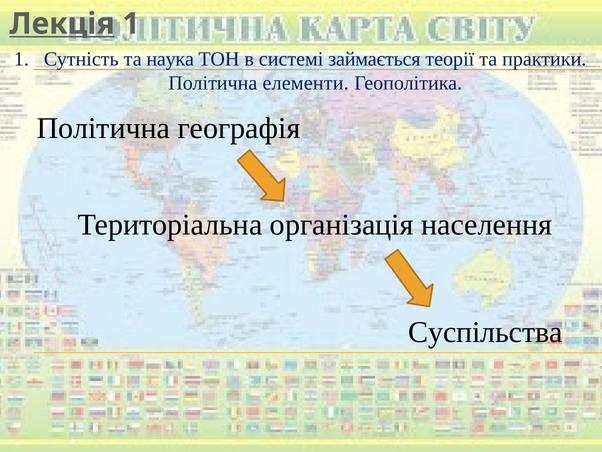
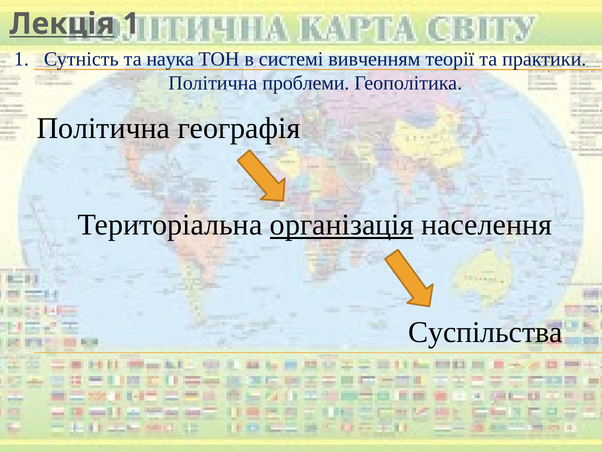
займається: займається -> вивченням (374, 59)
елементи: елементи -> проблеми (306, 83)
організація underline: none -> present (342, 225)
